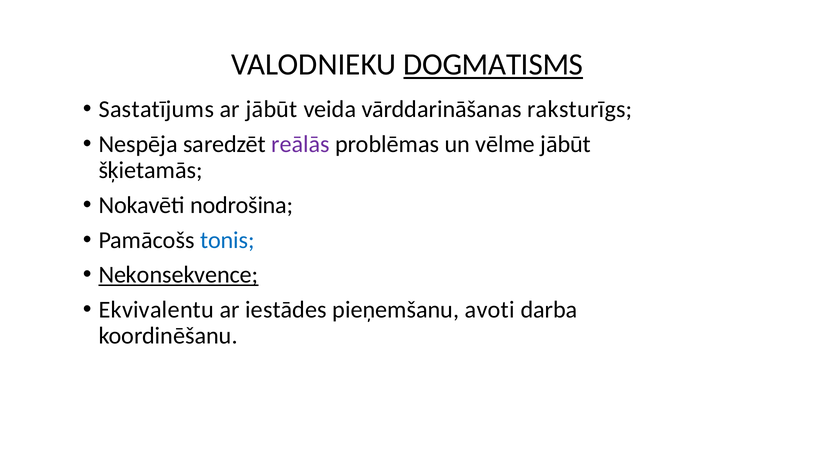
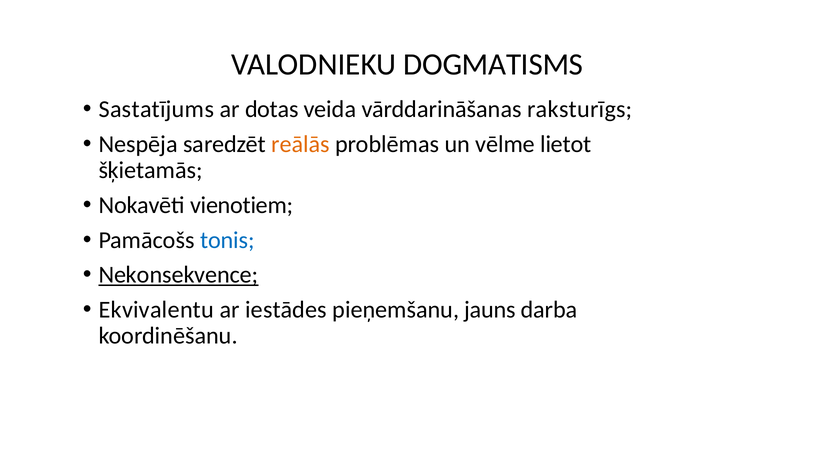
DOGMATISMS underline: present -> none (493, 65)
ar jābūt: jābūt -> dotas (272, 109)
reālās colour: purple -> orange (301, 144)
vēlme jābūt: jābūt -> lietot (566, 144)
nodrošina: nodrošina -> vienotiem (242, 205)
avoti: avoti -> jauns (490, 310)
